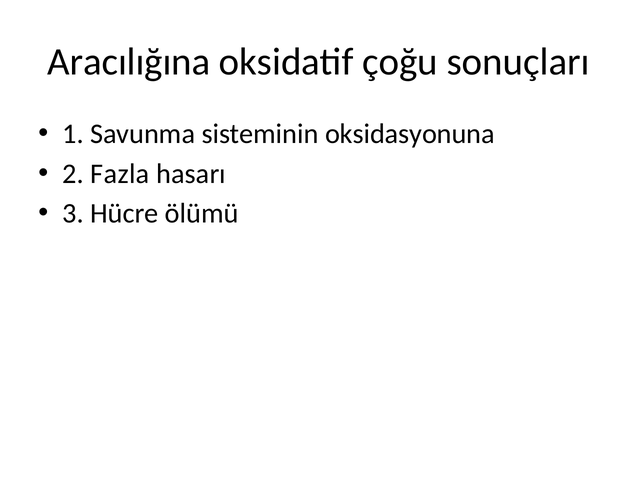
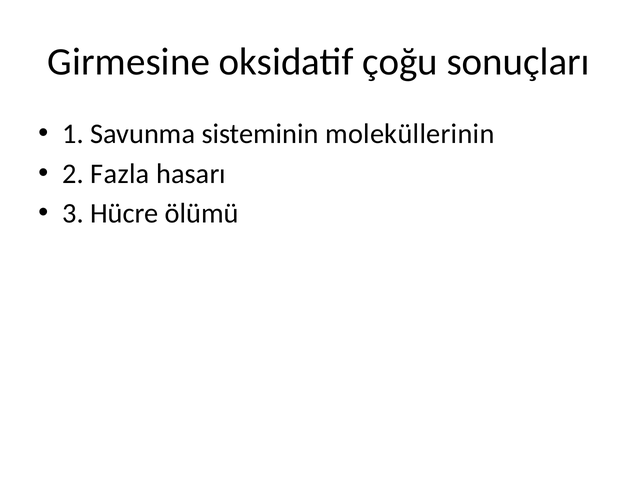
Aracılığına: Aracılığına -> Girmesine (129, 62)
oksidasyonuna: oksidasyonuna -> moleküllerinin (410, 134)
